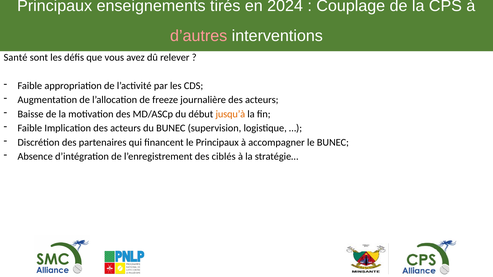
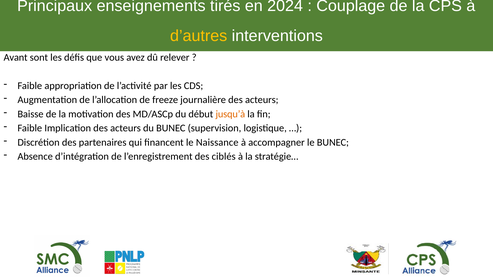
d’autres colour: pink -> yellow (199, 36)
Santé: Santé -> Avant (16, 57)
le Principaux: Principaux -> Naissance (217, 142)
